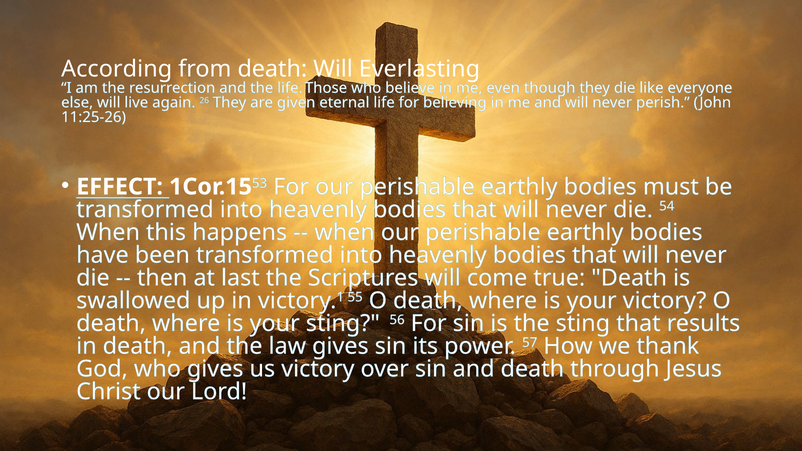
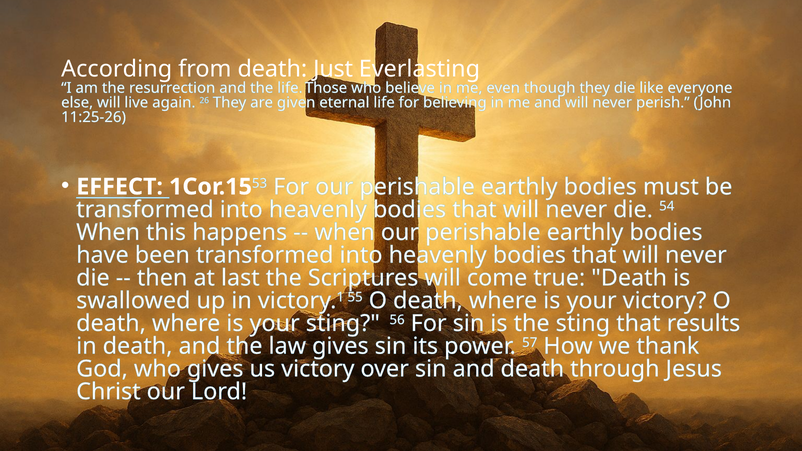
death Will: Will -> Just (333, 69)
